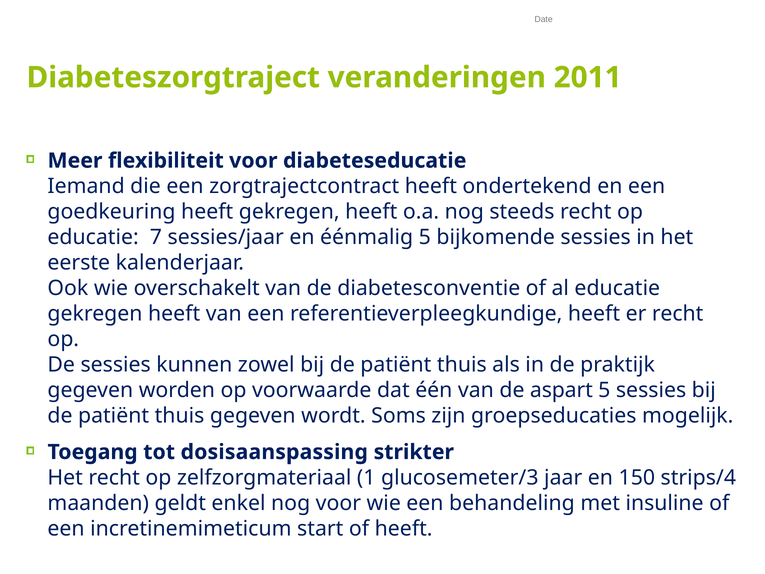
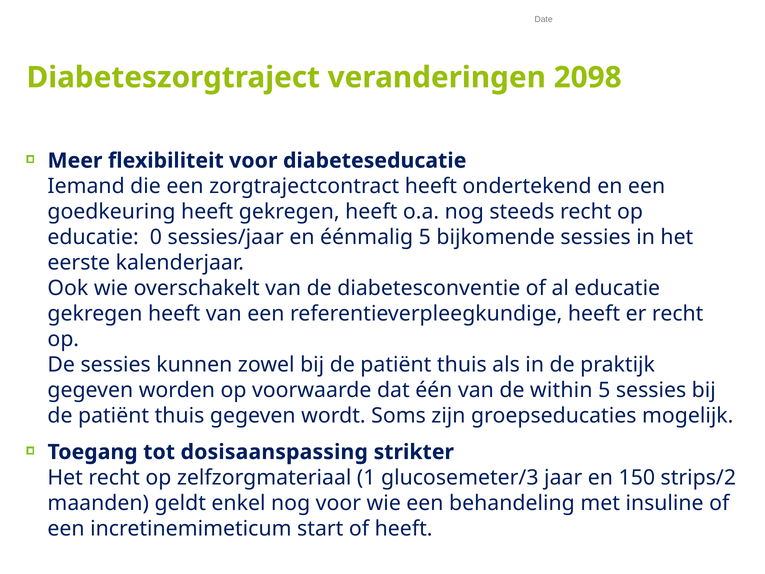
2011: 2011 -> 2098 (588, 77)
7: 7 -> 0 (156, 237)
aspart: aspart -> within (561, 390)
strips/4: strips/4 -> strips/2 (698, 477)
